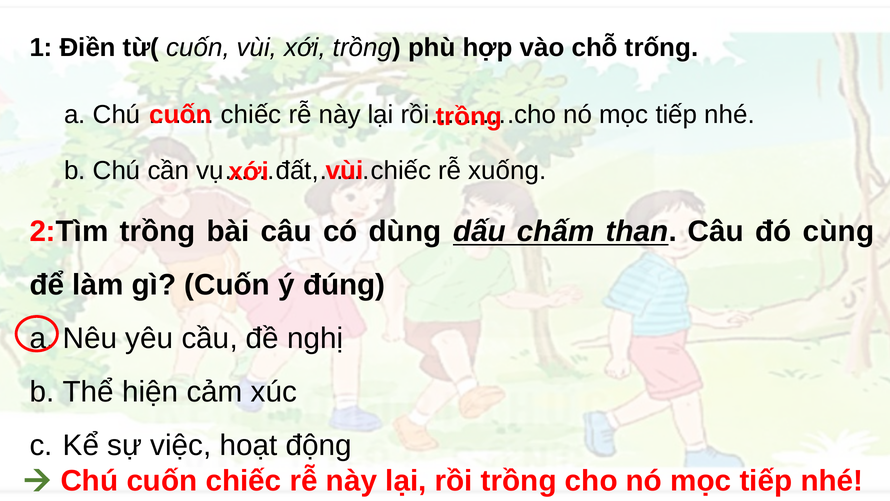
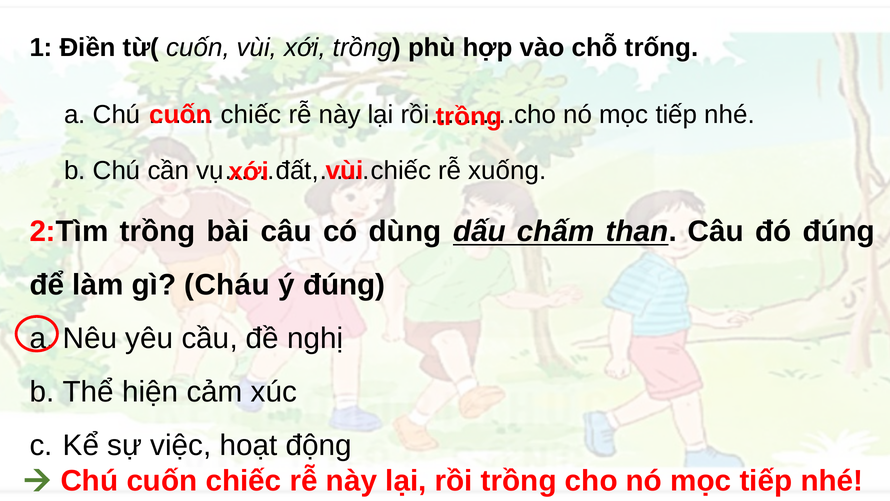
đó cùng: cùng -> đúng (839, 231)
gì Cuốn: Cuốn -> Cháu (227, 285)
